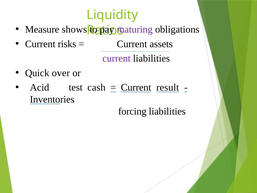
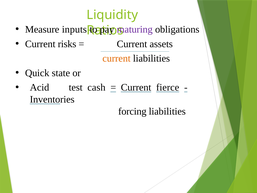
shows: shows -> inputs (74, 29)
current colour: purple -> orange (117, 58)
over: over -> state (61, 73)
result: result -> fierce (168, 87)
